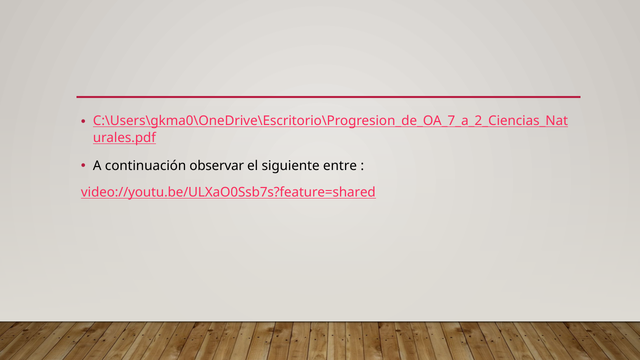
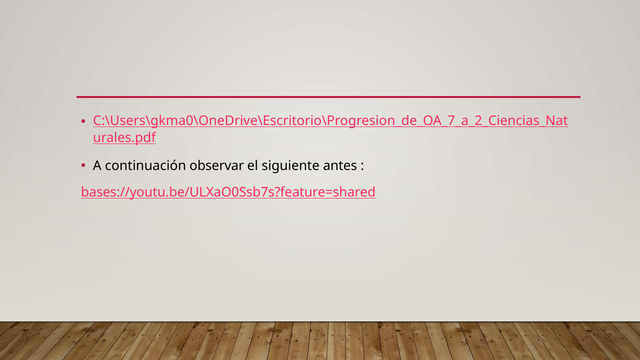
entre: entre -> antes (340, 166)
video://youtu.be/ULXaO0Ssb7s?feature=shared: video://youtu.be/ULXaO0Ssb7s?feature=shared -> bases://youtu.be/ULXaO0Ssb7s?feature=shared (228, 192)
